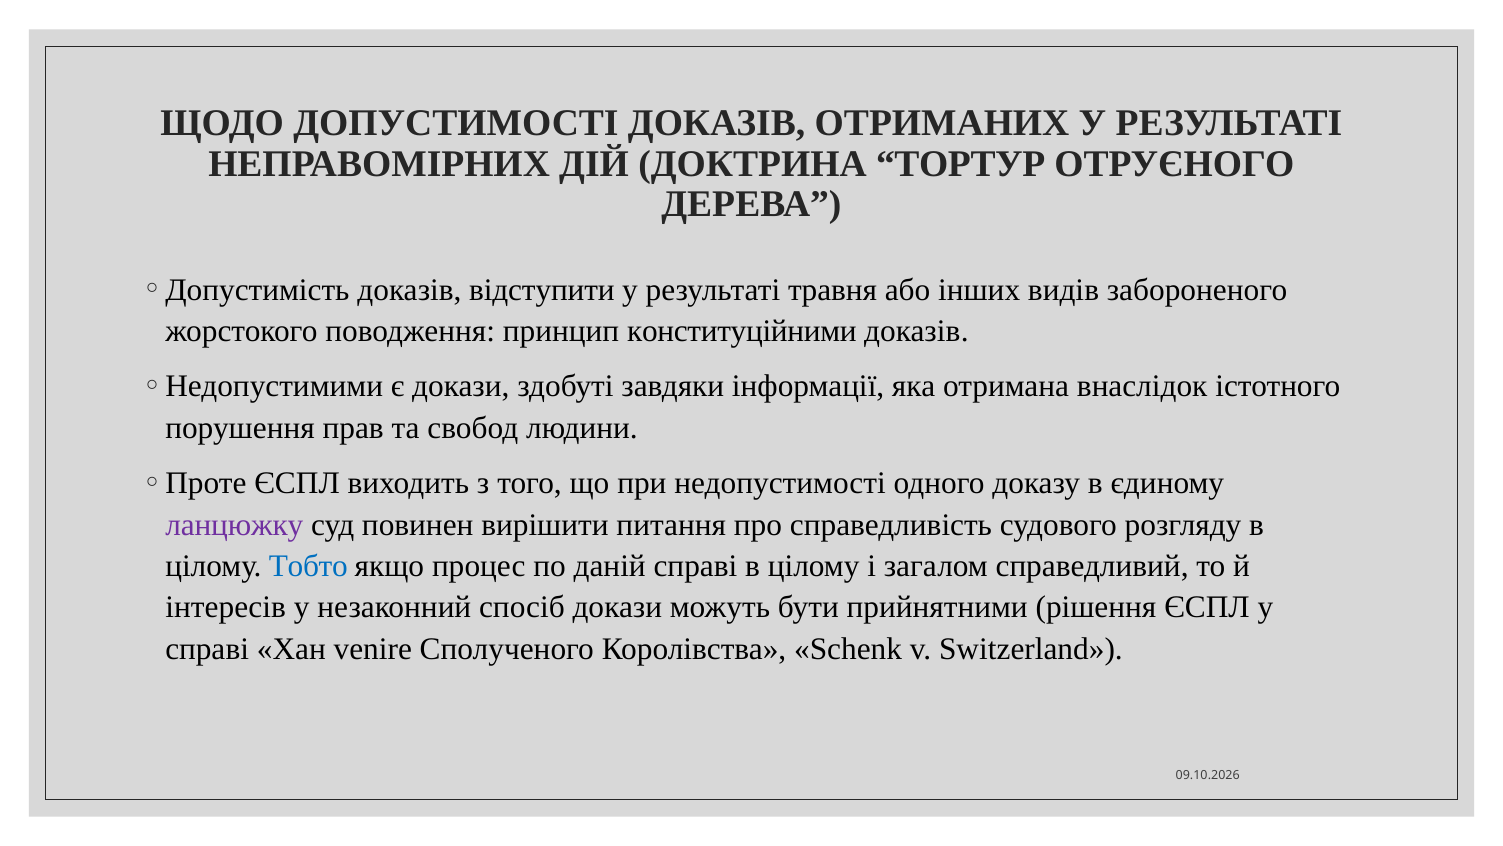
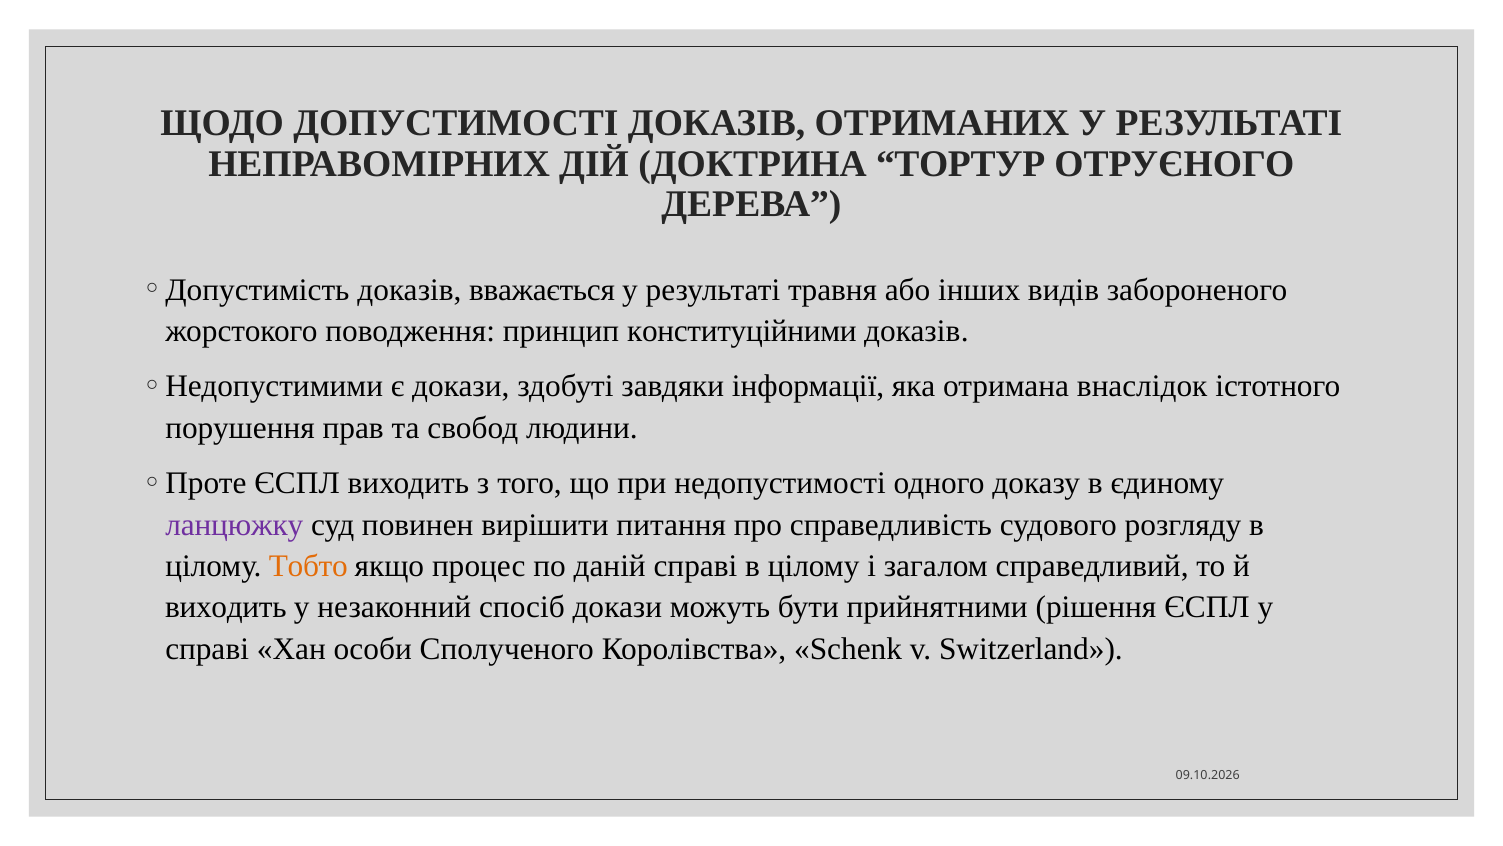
відступити: відступити -> вважається (542, 290)
Тобто colour: blue -> orange (308, 566)
інтересів: інтересів -> виходить (226, 607)
venire: venire -> особи (373, 648)
